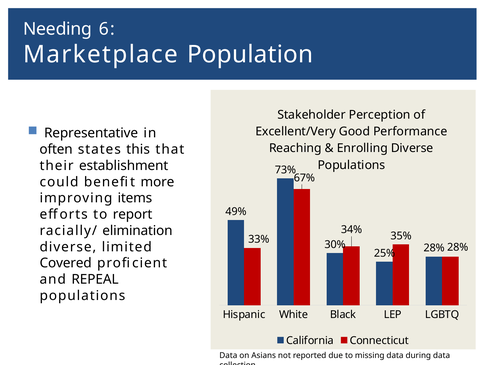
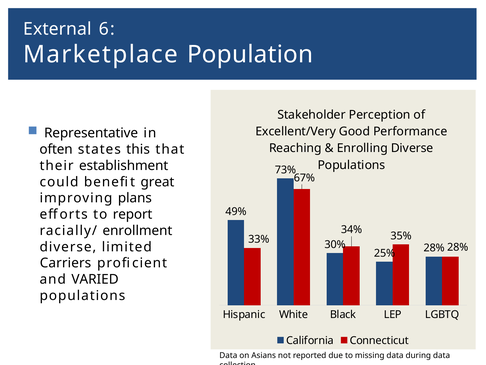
Needing: Needing -> External (57, 29)
more: more -> great (157, 182)
items: items -> plans (135, 198)
elimination: elimination -> enrollment (137, 230)
Covered: Covered -> Carriers (66, 263)
REPEAL: REPEAL -> VARIED (95, 279)
